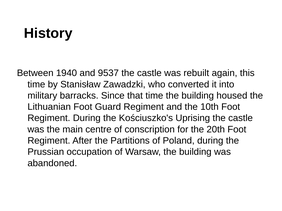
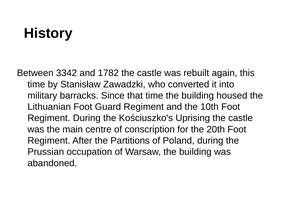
1940: 1940 -> 3342 (67, 73)
9537: 9537 -> 1782 (108, 73)
